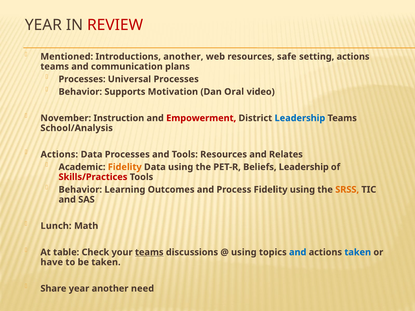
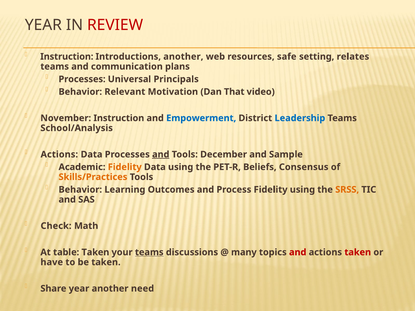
Mentioned: Mentioned -> Instruction (67, 57)
setting actions: actions -> relates (353, 57)
Universal Processes: Processes -> Principals (176, 79)
Supports: Supports -> Relevant (125, 92)
Oral: Oral -> That (234, 92)
Empowerment colour: red -> blue (201, 118)
and underline: none -> present (161, 155)
Tools Resources: Resources -> December (224, 155)
Relates: Relates -> Sample (286, 155)
Beliefs Leadership: Leadership -> Consensus (304, 167)
Skills/Practices colour: red -> orange (93, 177)
Lunch: Lunch -> Check (56, 226)
table Check: Check -> Taken (95, 252)
using: using -> many (244, 252)
and colour: blue -> red (298, 252)
taken colour: blue -> red (358, 252)
